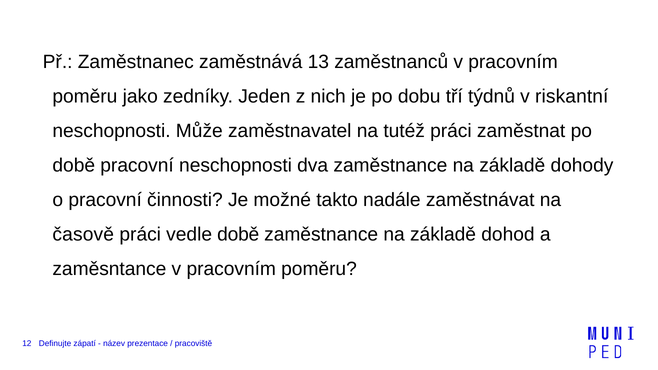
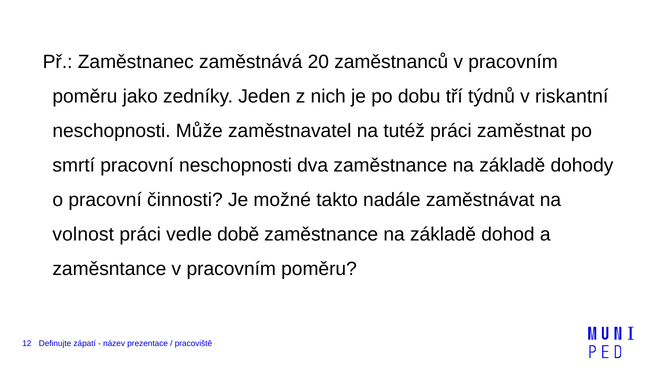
13: 13 -> 20 (318, 62)
době: době -> smrtí (74, 165)
časově: časově -> volnost (83, 235)
